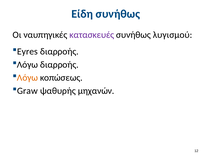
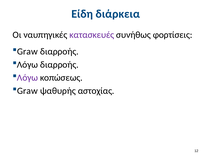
Είδη συνήθως: συνήθως -> διάρκεια (118, 14)
λυγισμού: λυγισμού -> φορτίσεις (173, 35)
Eyres: Eyres -> Graw (27, 52)
Λόγω colour: orange -> purple (27, 78)
μηχανών: μηχανών -> αστοχίας (96, 91)
